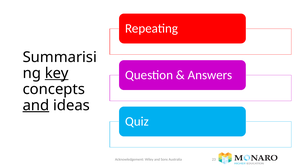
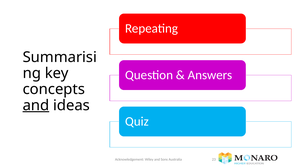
key underline: present -> none (57, 73)
